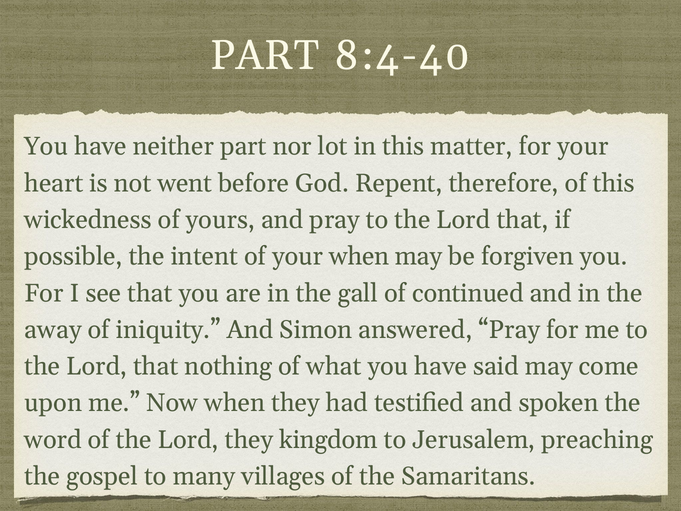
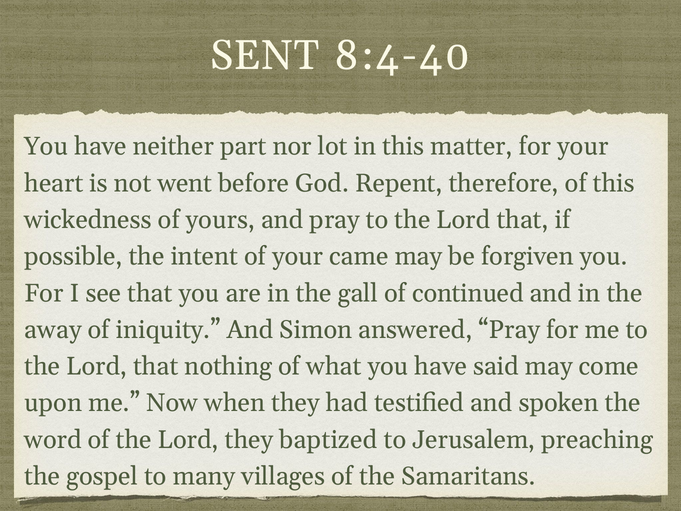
PART: PART -> SENT (265, 56)
your when: when -> came (359, 256)
kingdom: kingdom -> baptized (328, 439)
